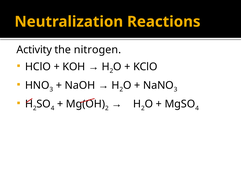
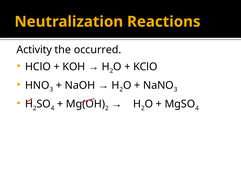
nitrogen: nitrogen -> occurred (98, 50)
